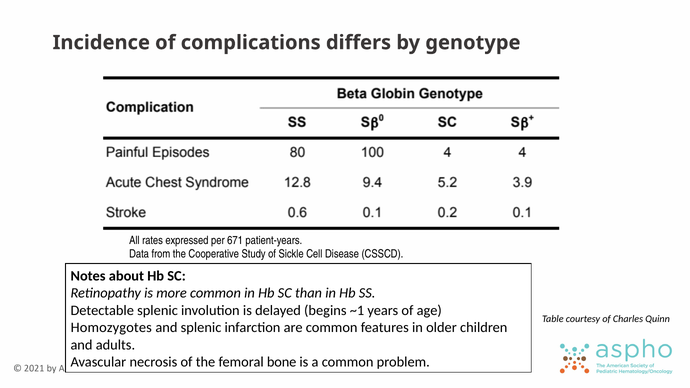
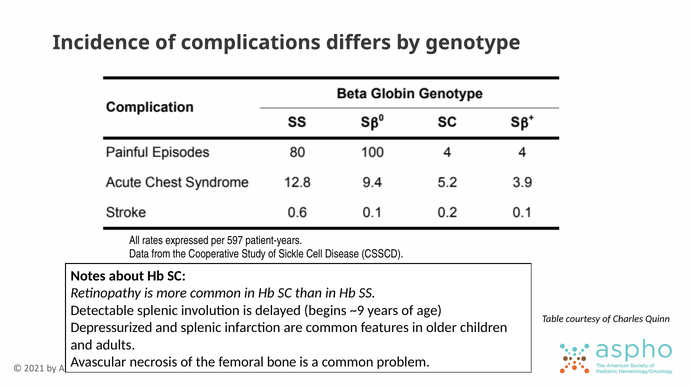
671: 671 -> 597 (235, 240)
~1: ~1 -> ~9 (357, 310)
Homozygotes: Homozygotes -> Depressurized (111, 328)
